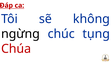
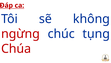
ngừng colour: black -> red (20, 34)
